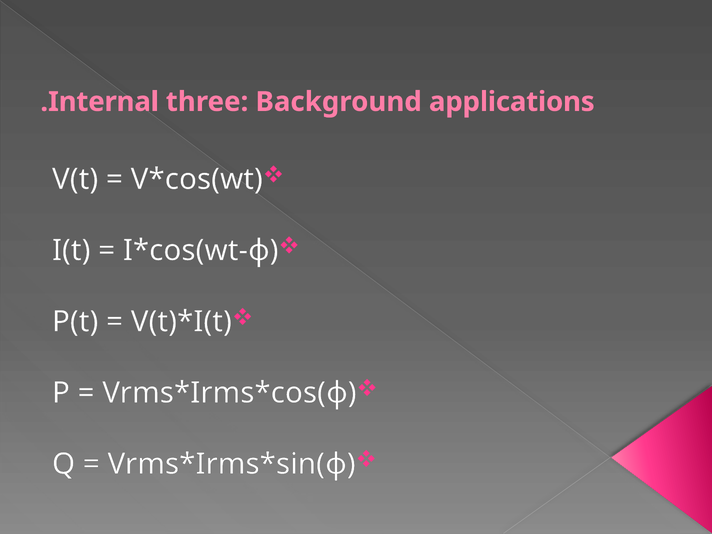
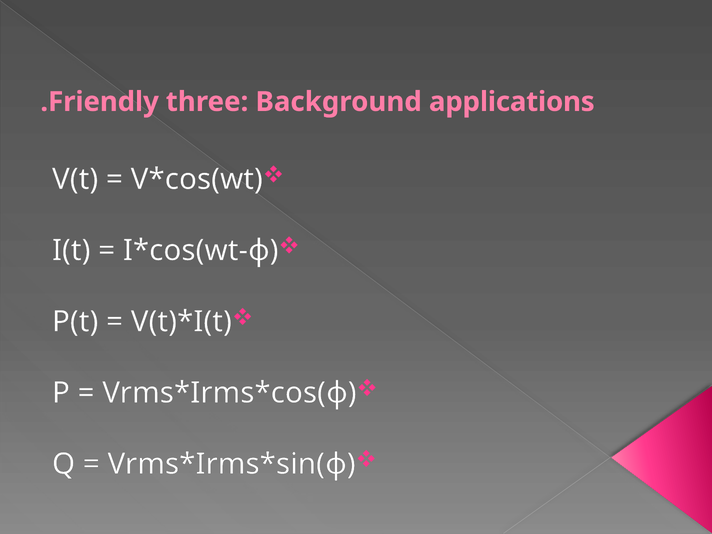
Internal: Internal -> Friendly (103, 102)
